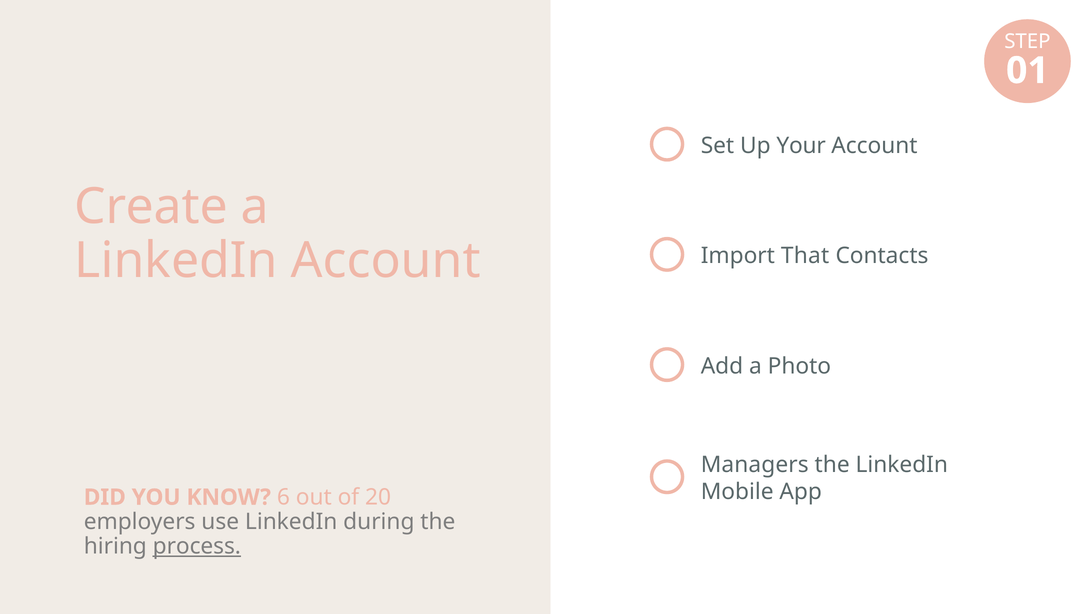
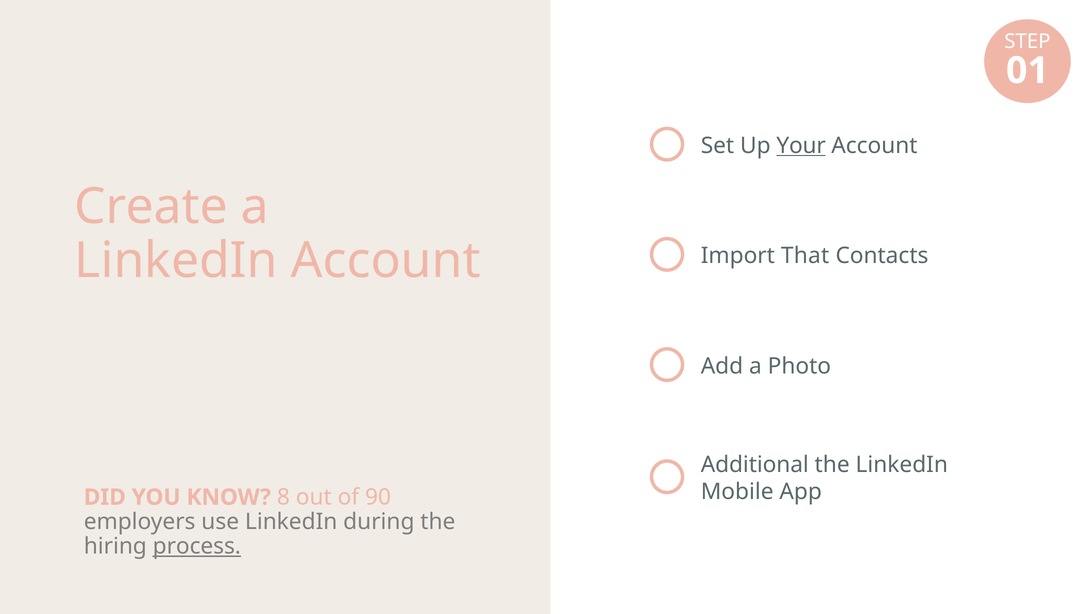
Your underline: none -> present (801, 146)
Managers: Managers -> Additional (755, 464)
6: 6 -> 8 (283, 497)
20: 20 -> 90 (378, 497)
